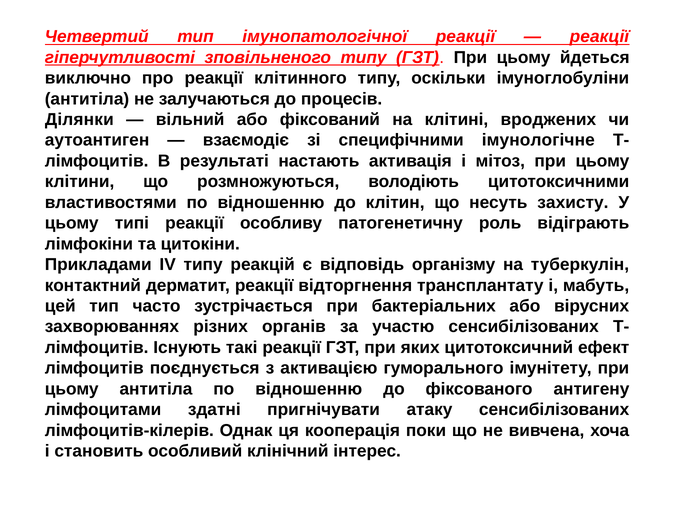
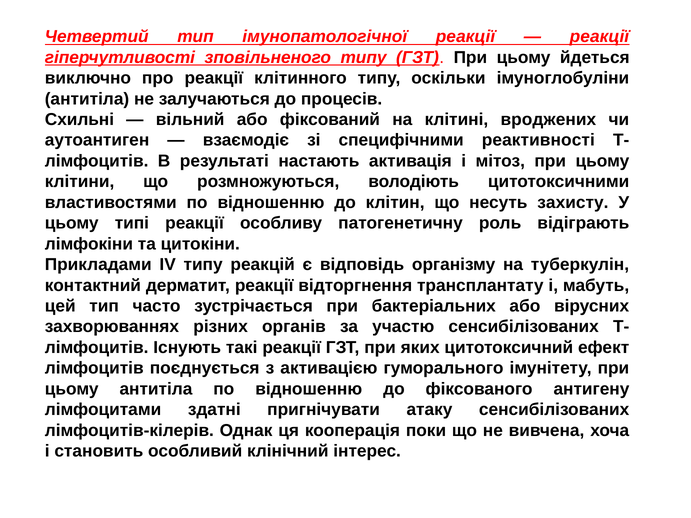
Дiлянки: Дiлянки -> Схильнi (79, 120)
iмунологiчне: iмунологiчне -> реактивностi (538, 140)
